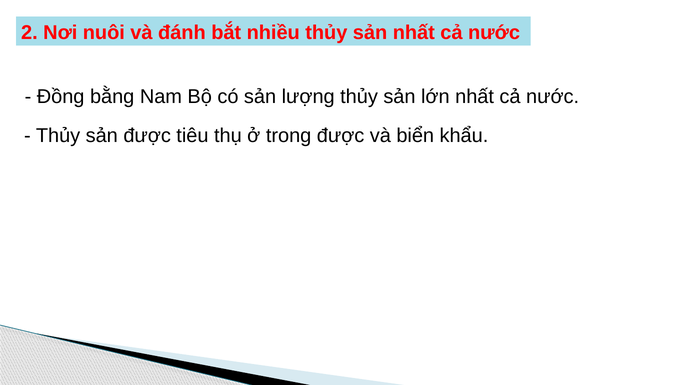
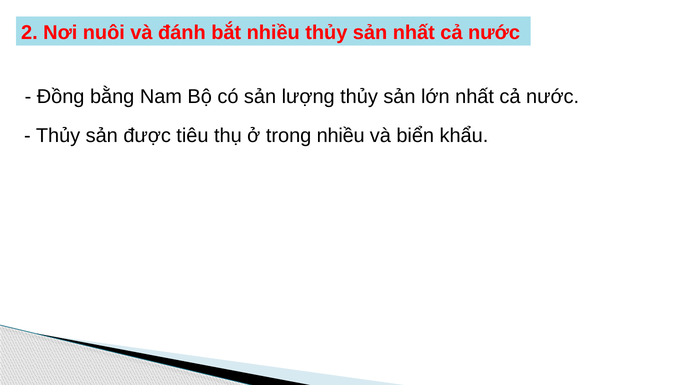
trong được: được -> nhiều (341, 136)
